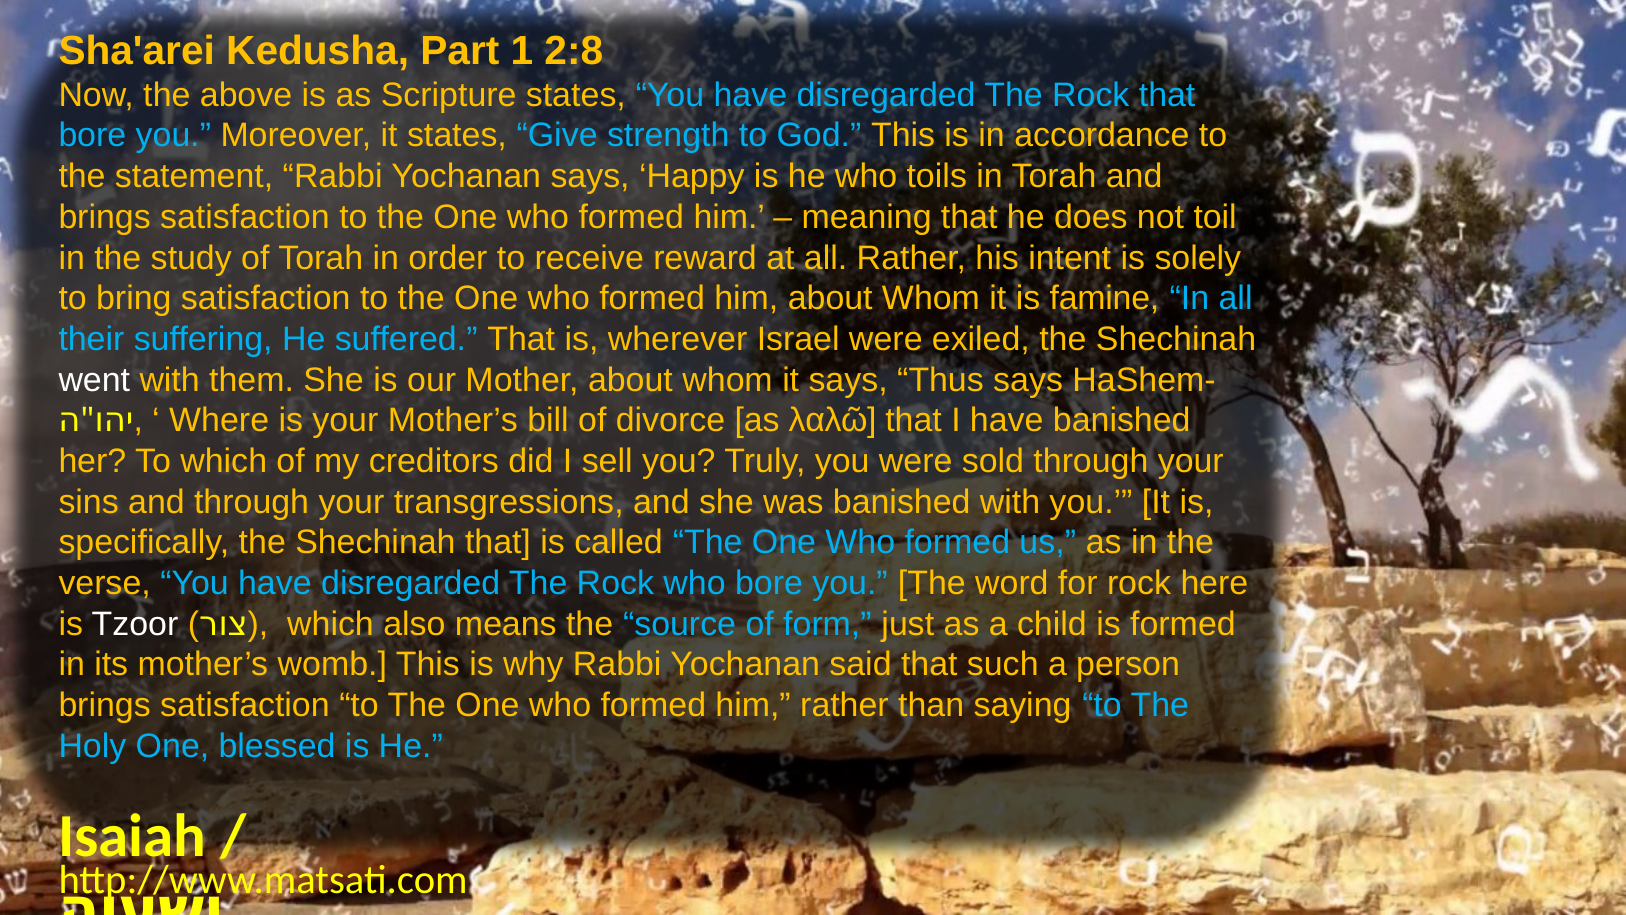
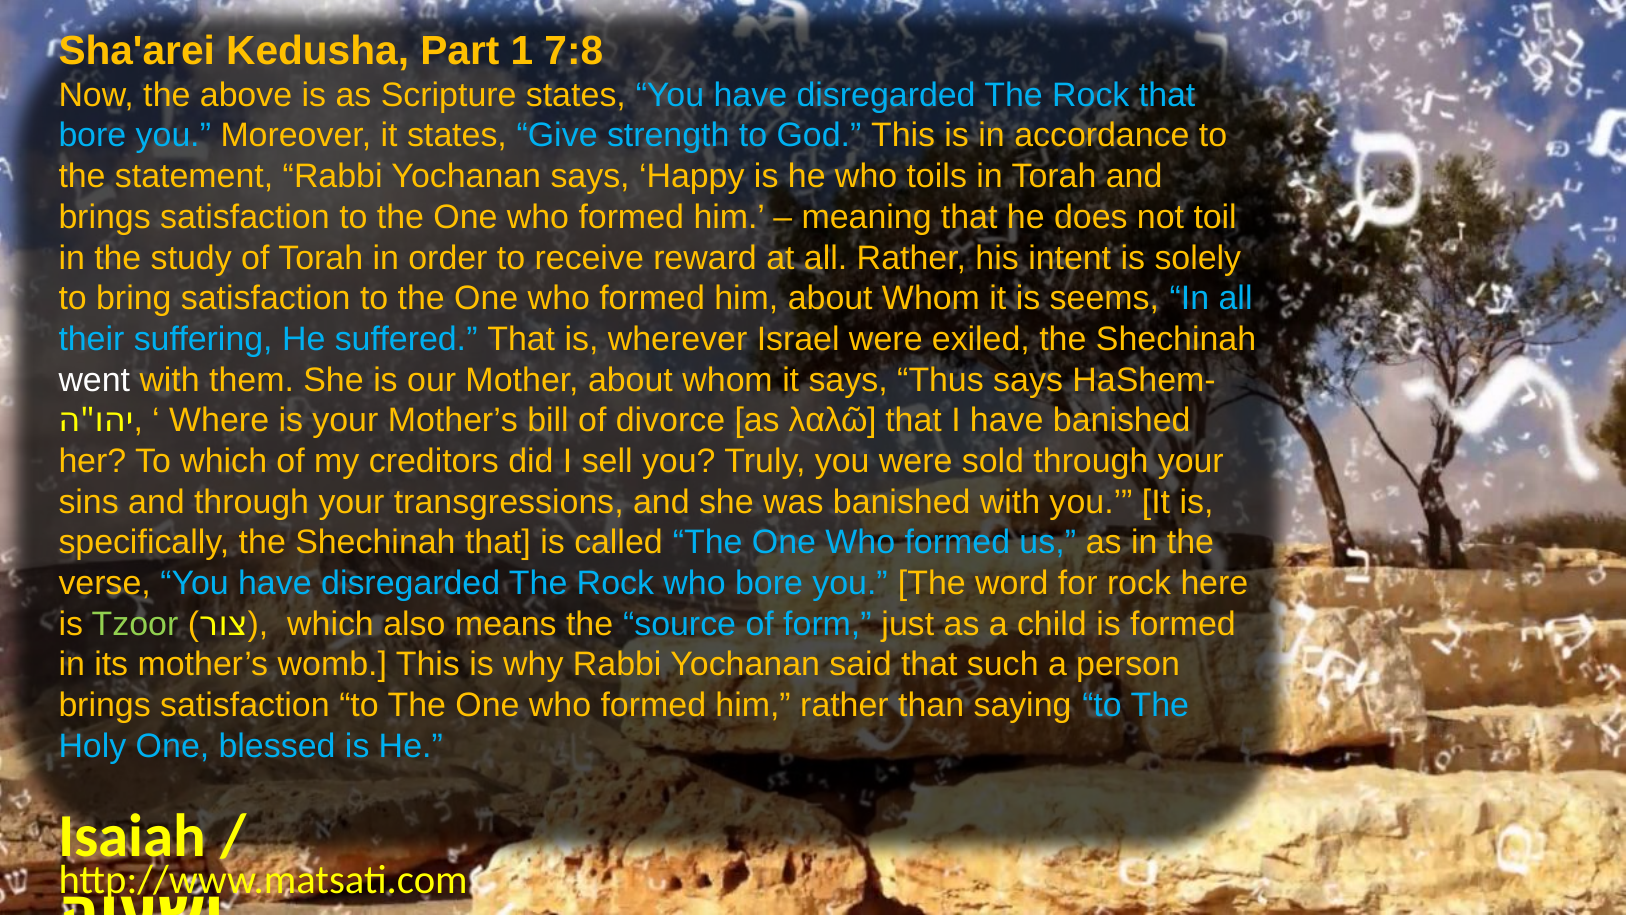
2:8: 2:8 -> 7:8 (574, 51)
famine: famine -> seems (1104, 298)
Tzoor colour: white -> light green (135, 624)
